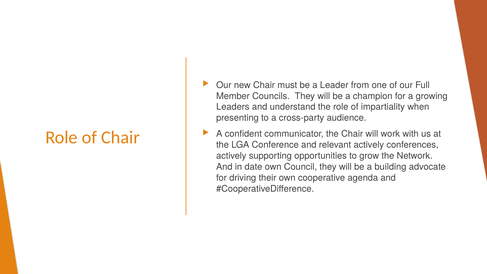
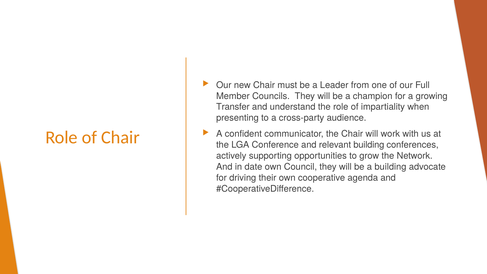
Leaders: Leaders -> Transfer (233, 107)
relevant actively: actively -> building (369, 145)
